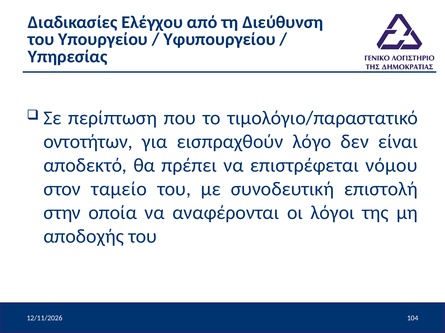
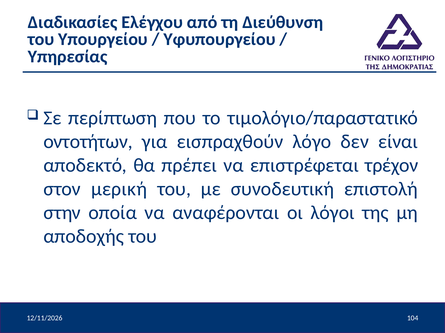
νόμου: νόμου -> τρέχον (392, 166)
ταμείο: ταμείο -> μερική (119, 189)
